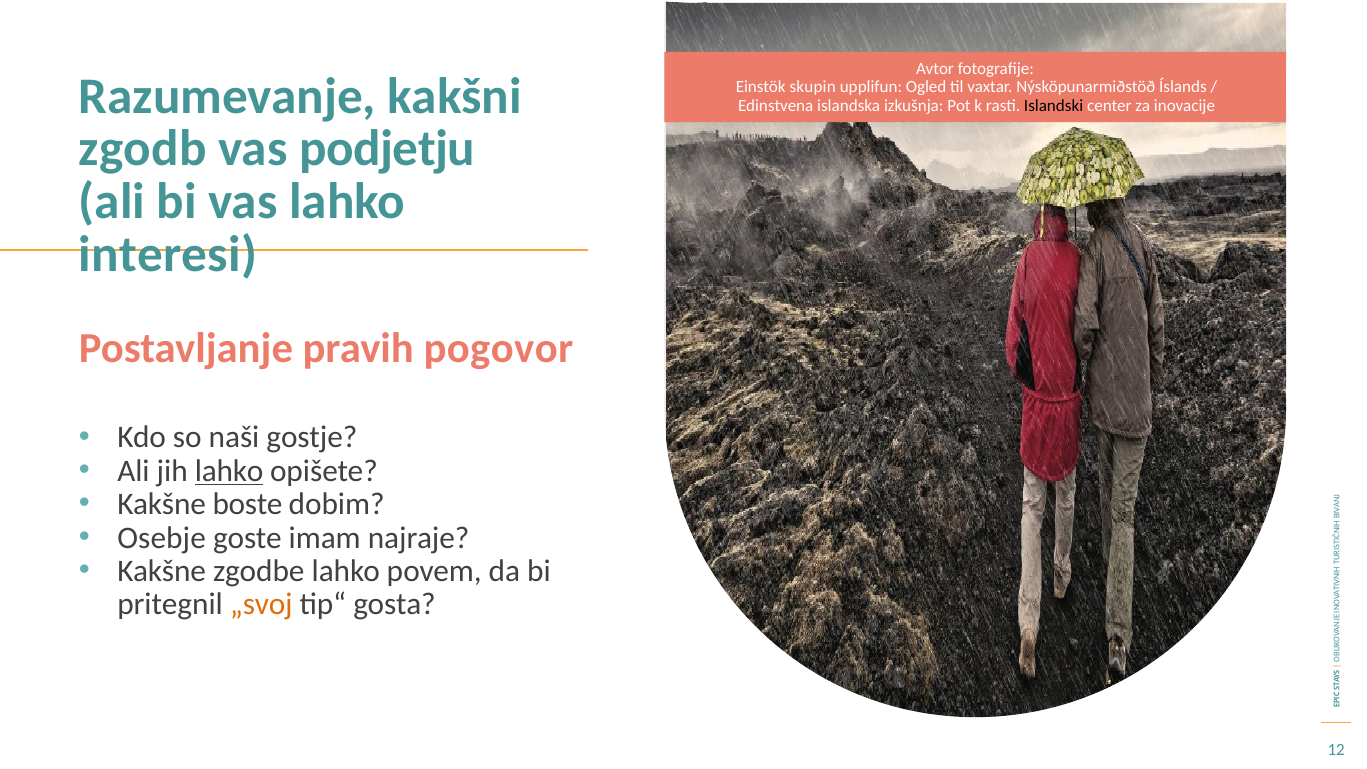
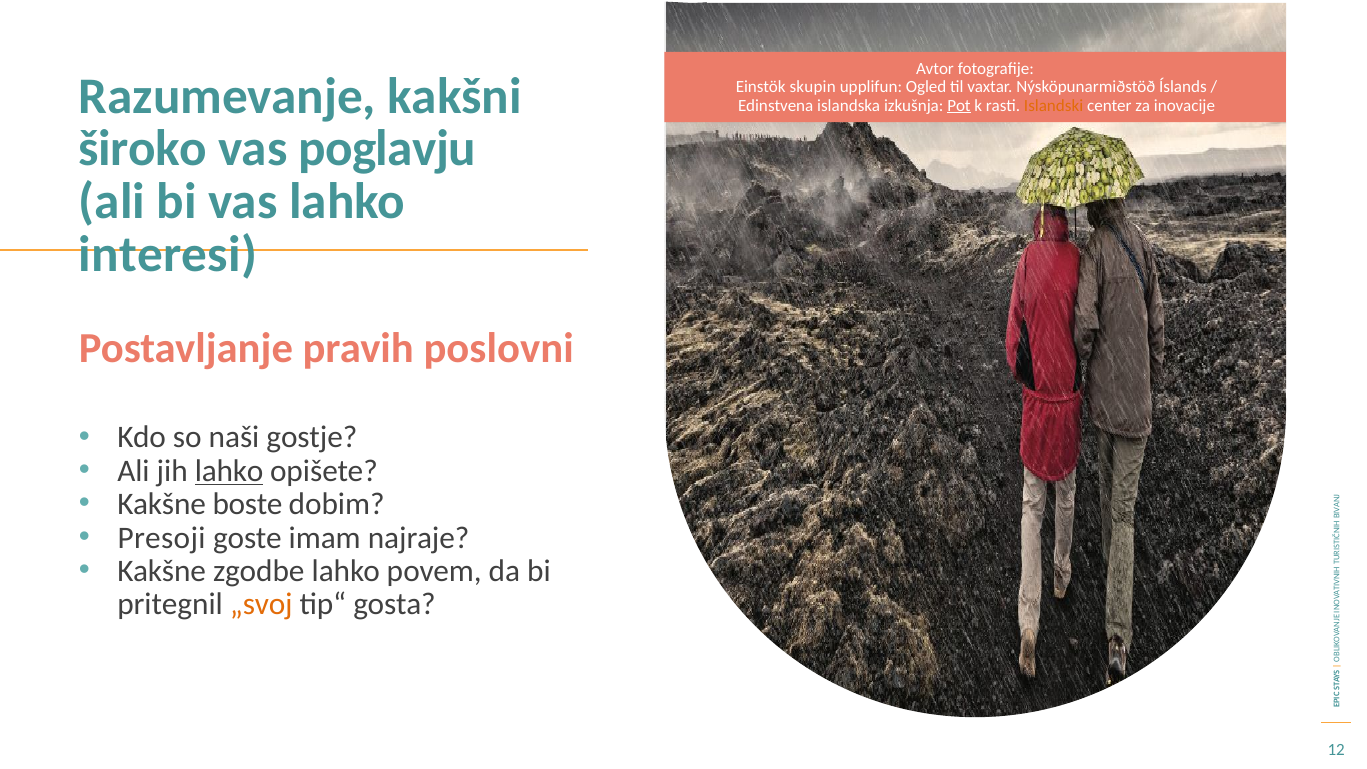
Pot underline: none -> present (959, 105)
Islandski colour: black -> orange (1054, 105)
zgodb: zgodb -> široko (143, 149)
podjetju: podjetju -> poglavju (387, 149)
pogovor: pogovor -> poslovni (499, 348)
Osebje: Osebje -> Presoji (162, 538)
